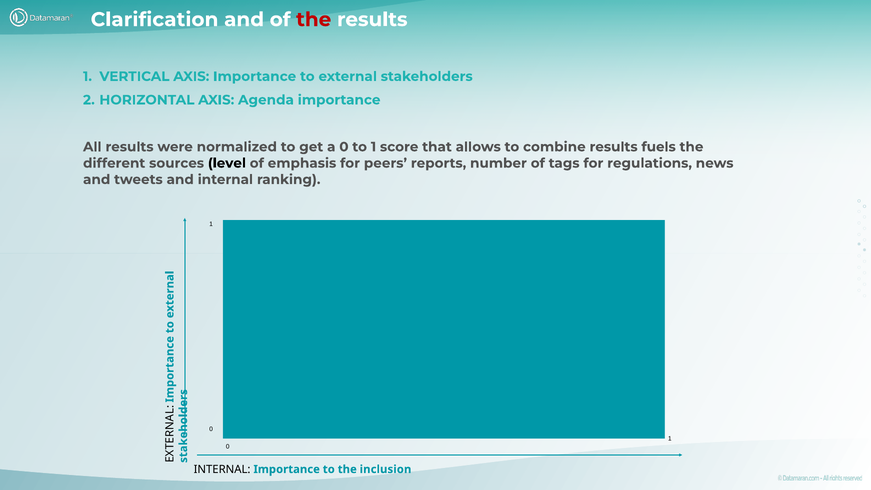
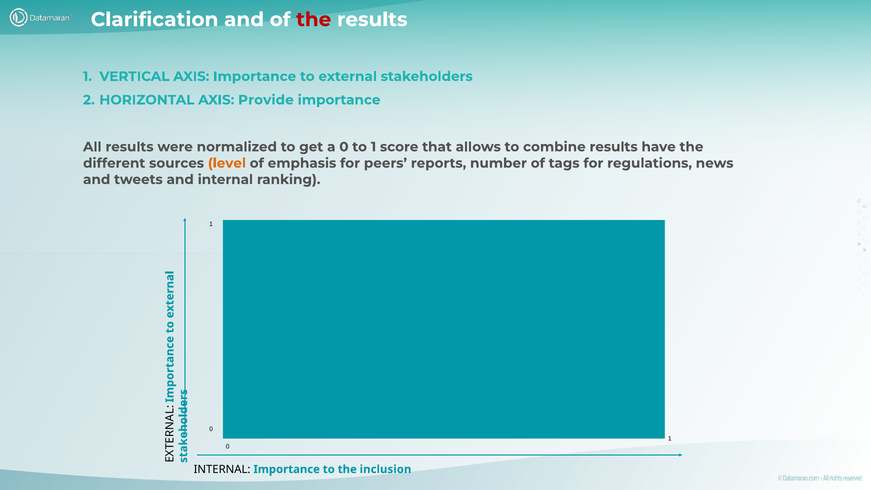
Agenda: Agenda -> Provide (266, 100)
fuels: fuels -> have (659, 147)
level colour: black -> orange (227, 163)
